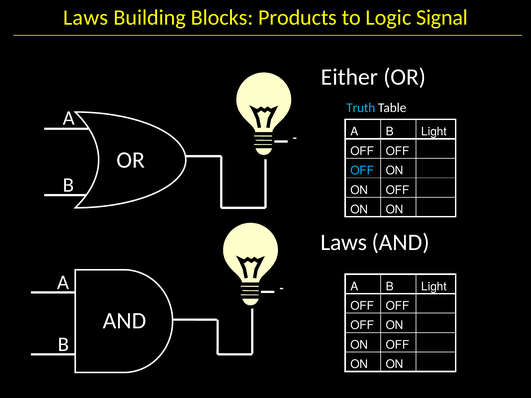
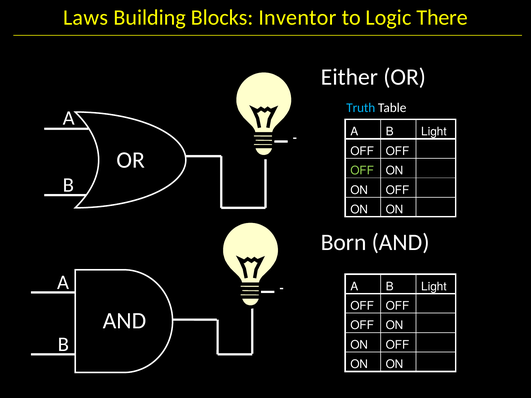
Products: Products -> Inventor (297, 17)
Signal: Signal -> There (442, 17)
OFF colour: light blue -> light green (362, 171)
Laws: Laws -> Born (344, 242)
